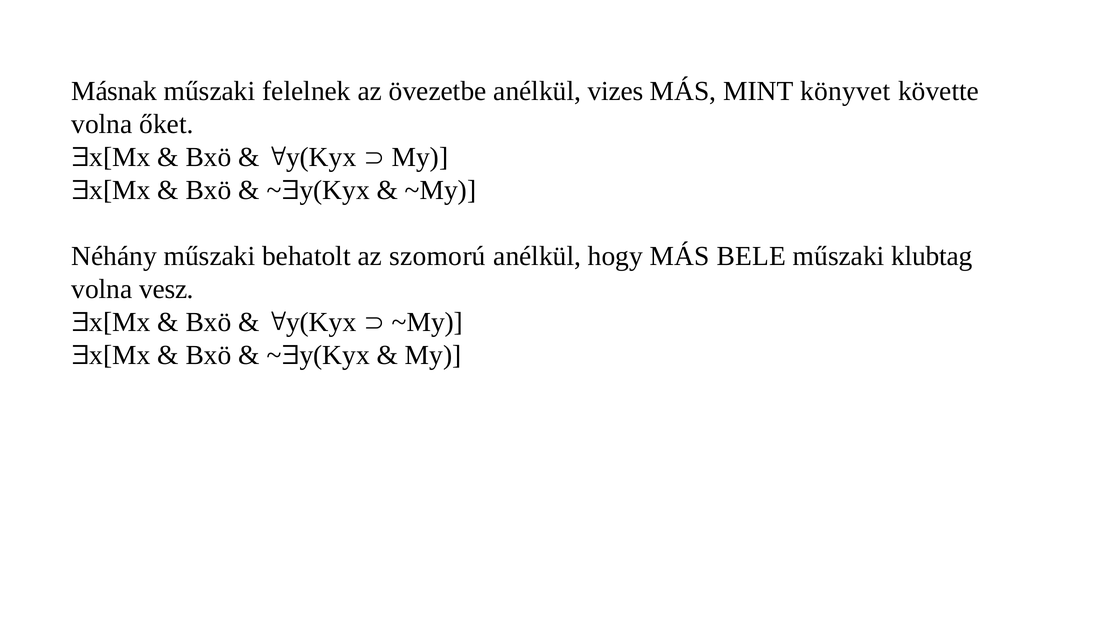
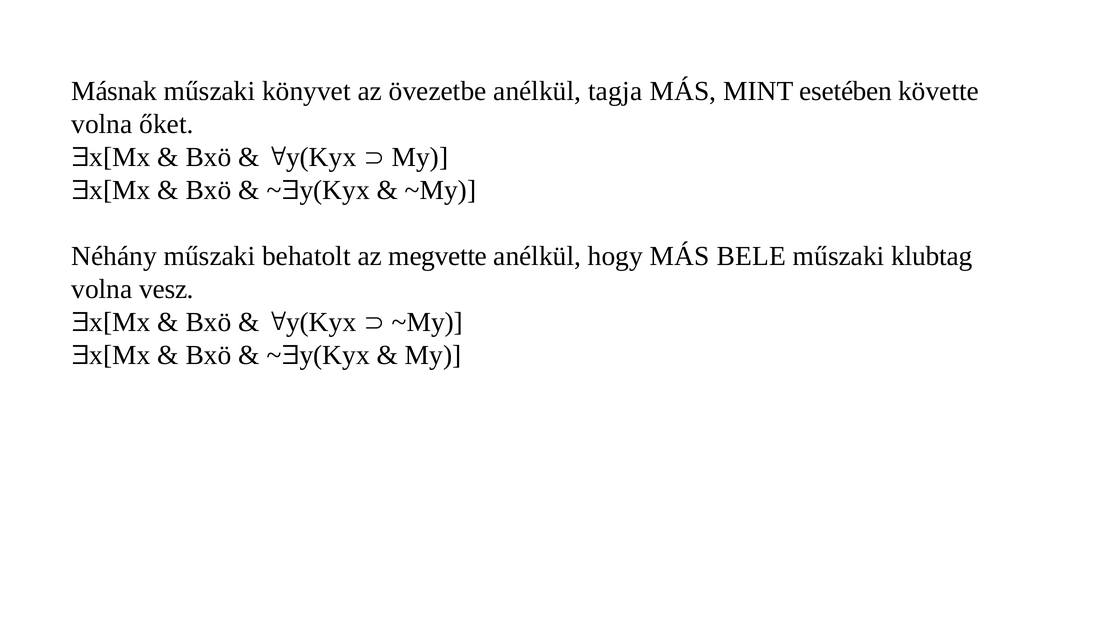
felelnek: felelnek -> könyvet (306, 91)
vizes: vizes -> tagja (615, 91)
könyvet: könyvet -> esetében (846, 91)
szomorú: szomorú -> megvette (438, 256)
